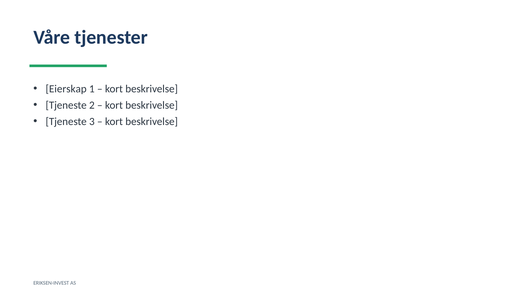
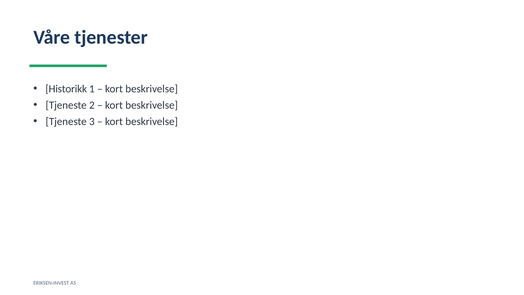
Eierskap: Eierskap -> Historikk (66, 89)
